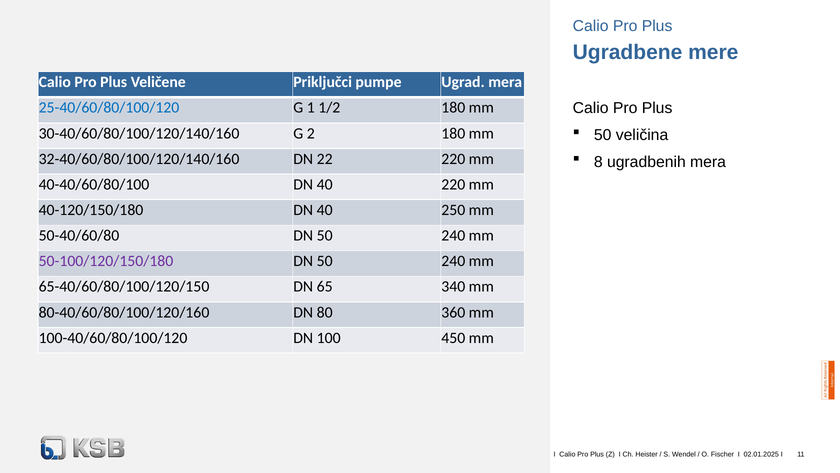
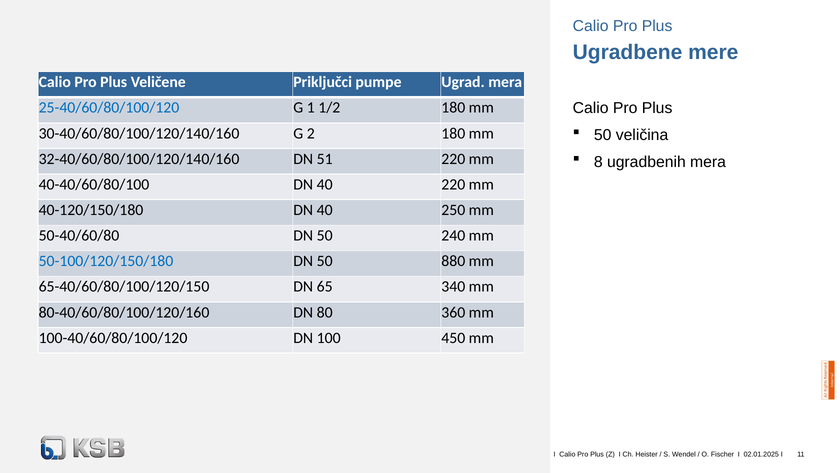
22: 22 -> 51 (325, 159)
50-100/120/150/180 colour: purple -> blue (106, 261)
240: 240 -> 880 (453, 261)
